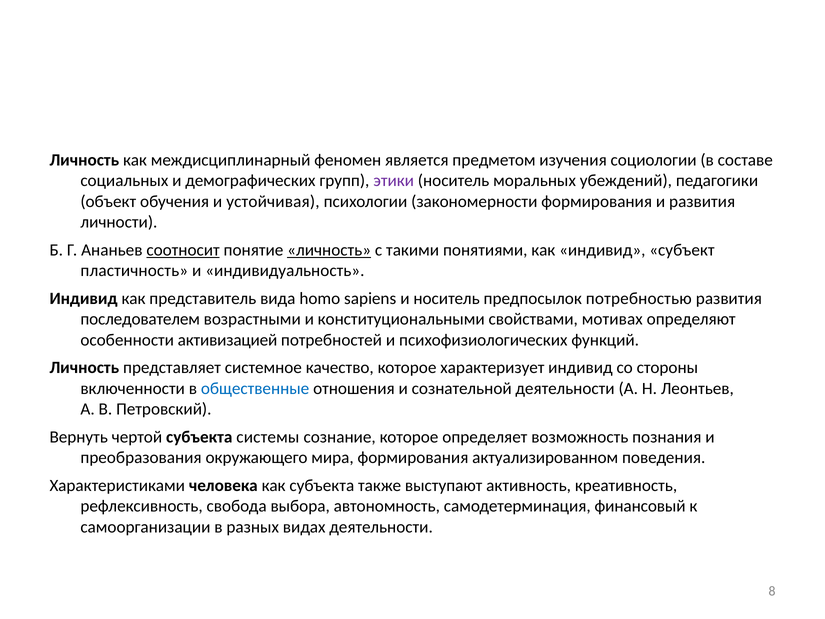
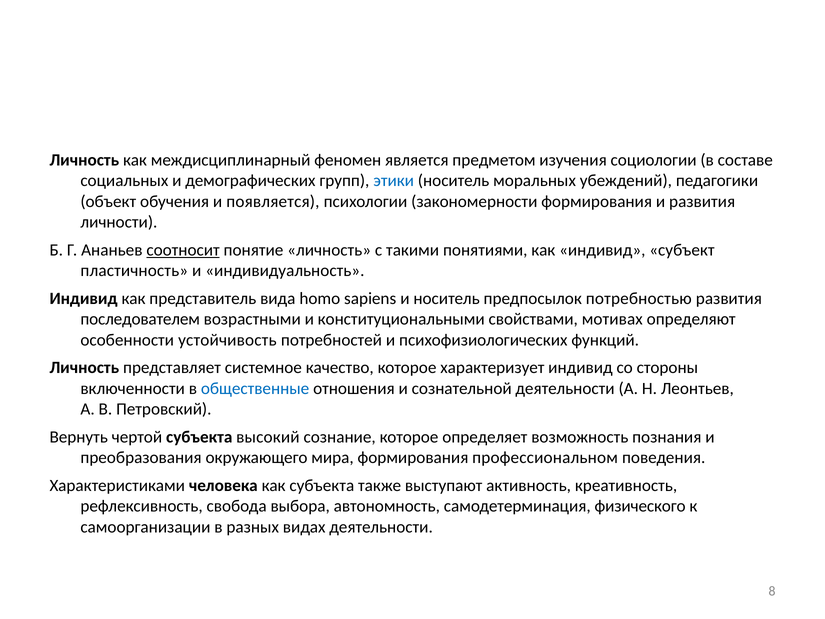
этики colour: purple -> blue (394, 181)
устойчивая: устойчивая -> появляется (273, 201)
личность underline: present -> none (329, 250)
активизацией: активизацией -> устойчивость (227, 340)
системы: системы -> высокий (268, 437)
актуализированном: актуализированном -> профессиональном (545, 457)
финансовый: финансовый -> физического (640, 506)
